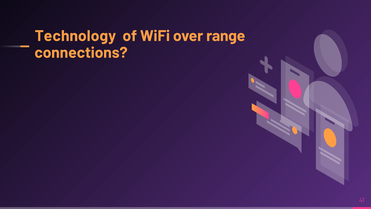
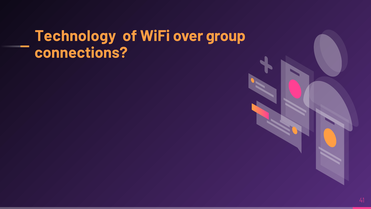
range: range -> group (226, 36)
